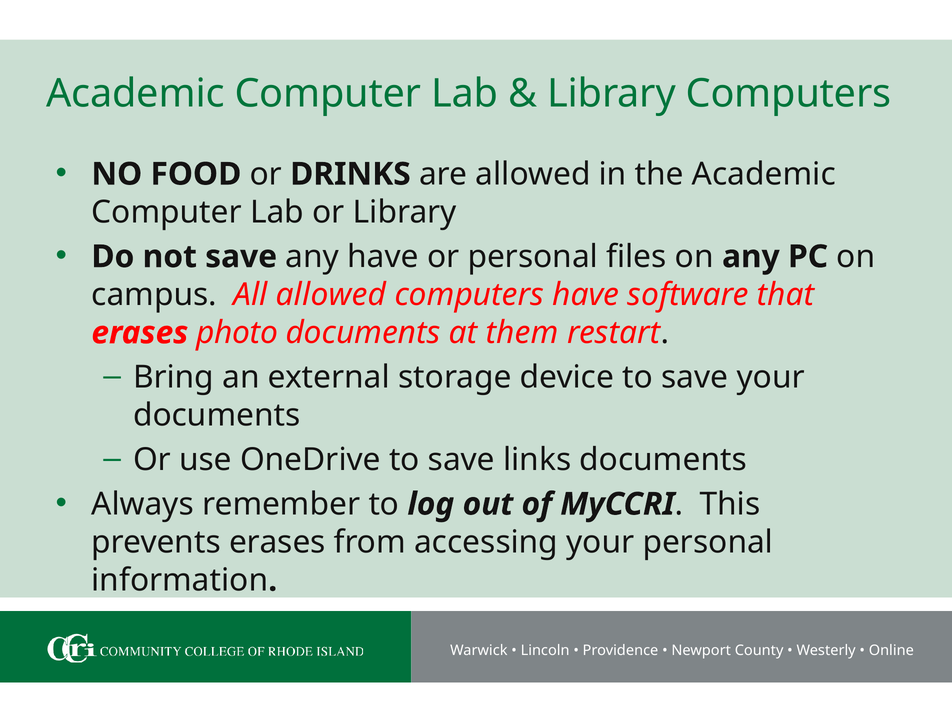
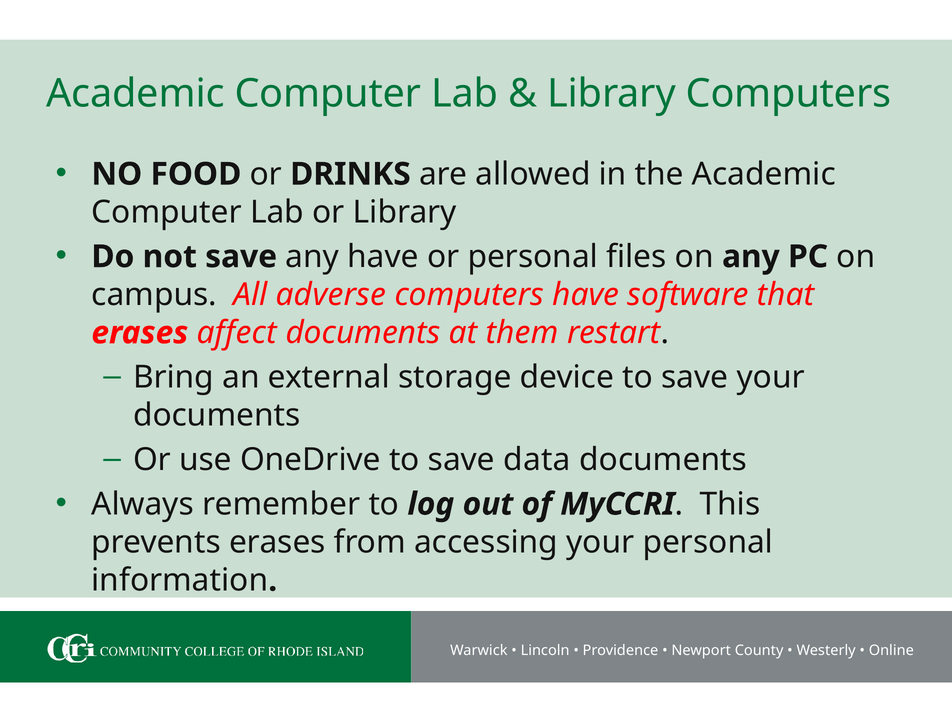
All allowed: allowed -> adverse (331, 295)
photo: photo -> affect (237, 333)
links: links -> data (537, 460)
